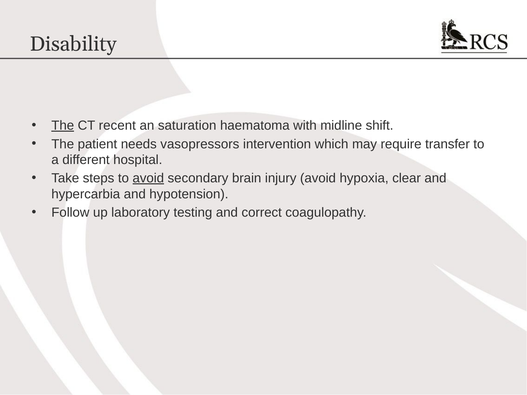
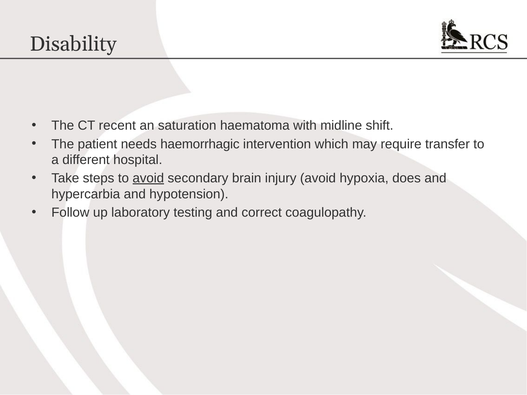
The underline: present -> none (63, 126)
vasopressors: vasopressors -> haemorrhagic (200, 144)
clear: clear -> does (407, 178)
